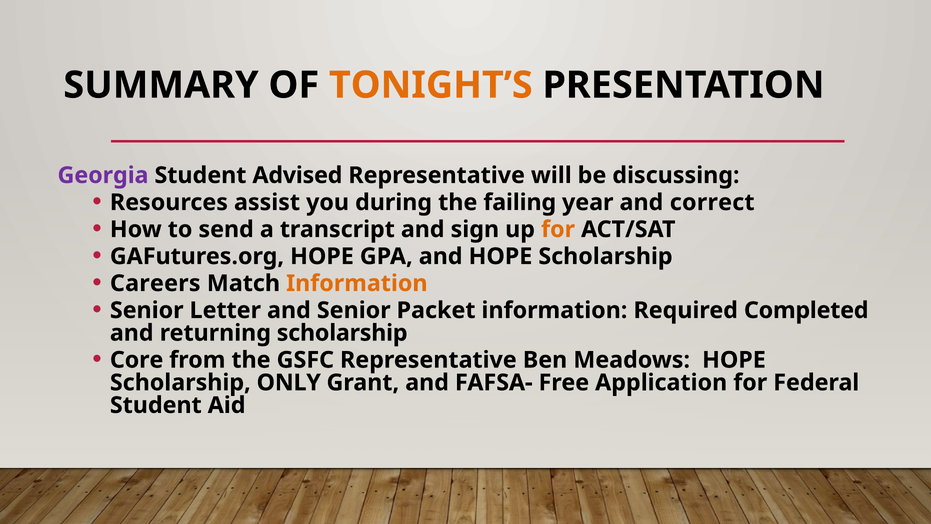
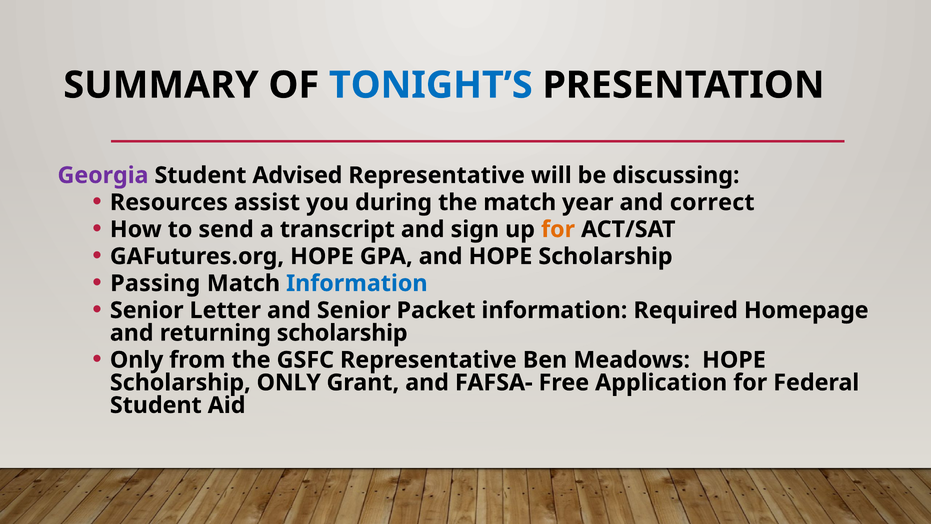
TONIGHT’S colour: orange -> blue (431, 85)
the failing: failing -> match (520, 202)
Careers: Careers -> Passing (155, 283)
Information colour: orange -> blue (357, 283)
Completed: Completed -> Homepage (806, 310)
Core: Core -> Only (137, 360)
